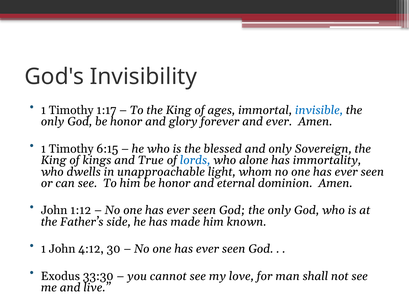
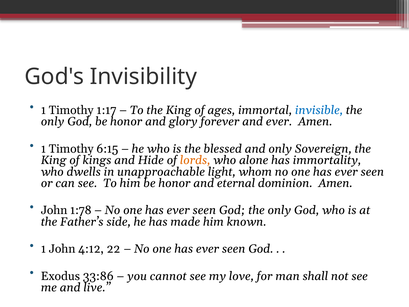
True: True -> Hide (151, 160)
lords colour: blue -> orange (195, 160)
1:12: 1:12 -> 1:78 (81, 210)
30: 30 -> 22 (114, 249)
33:30: 33:30 -> 33:86 (98, 276)
